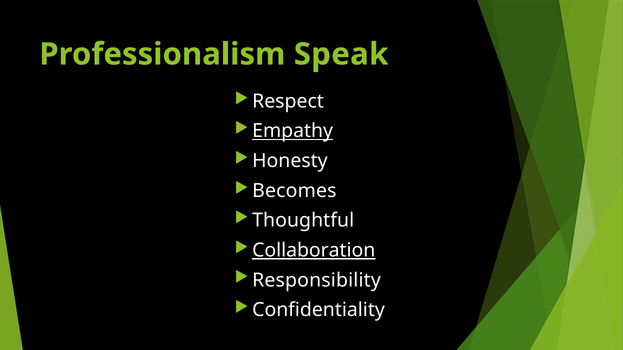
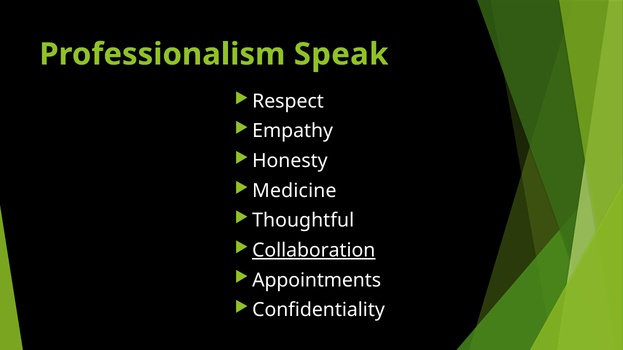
Empathy underline: present -> none (293, 131)
Becomes: Becomes -> Medicine (294, 191)
Responsibility: Responsibility -> Appointments (317, 281)
